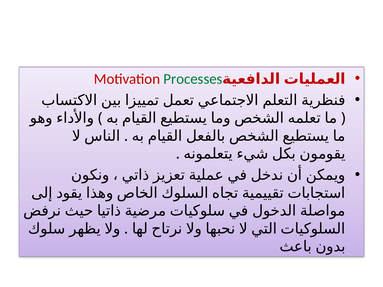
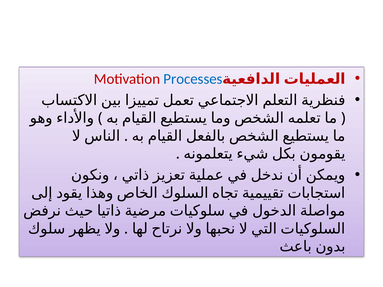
Processes colour: green -> blue (193, 79)
